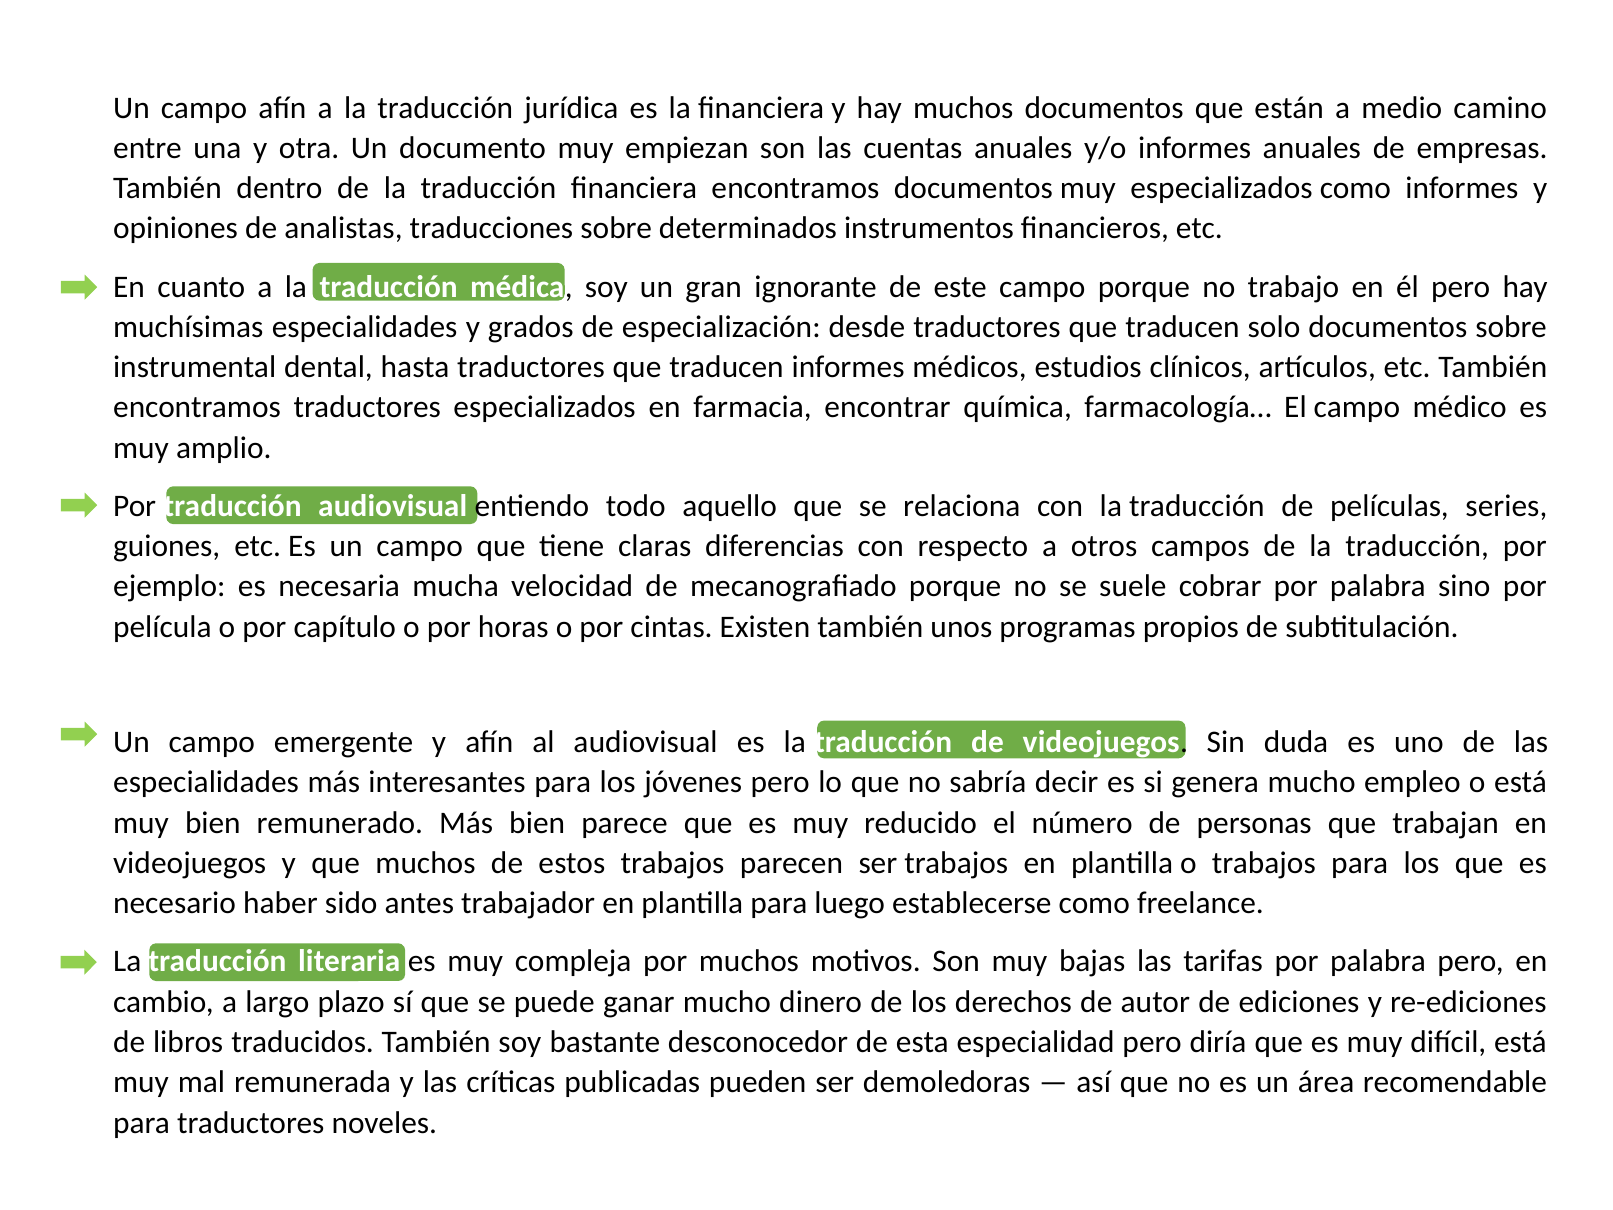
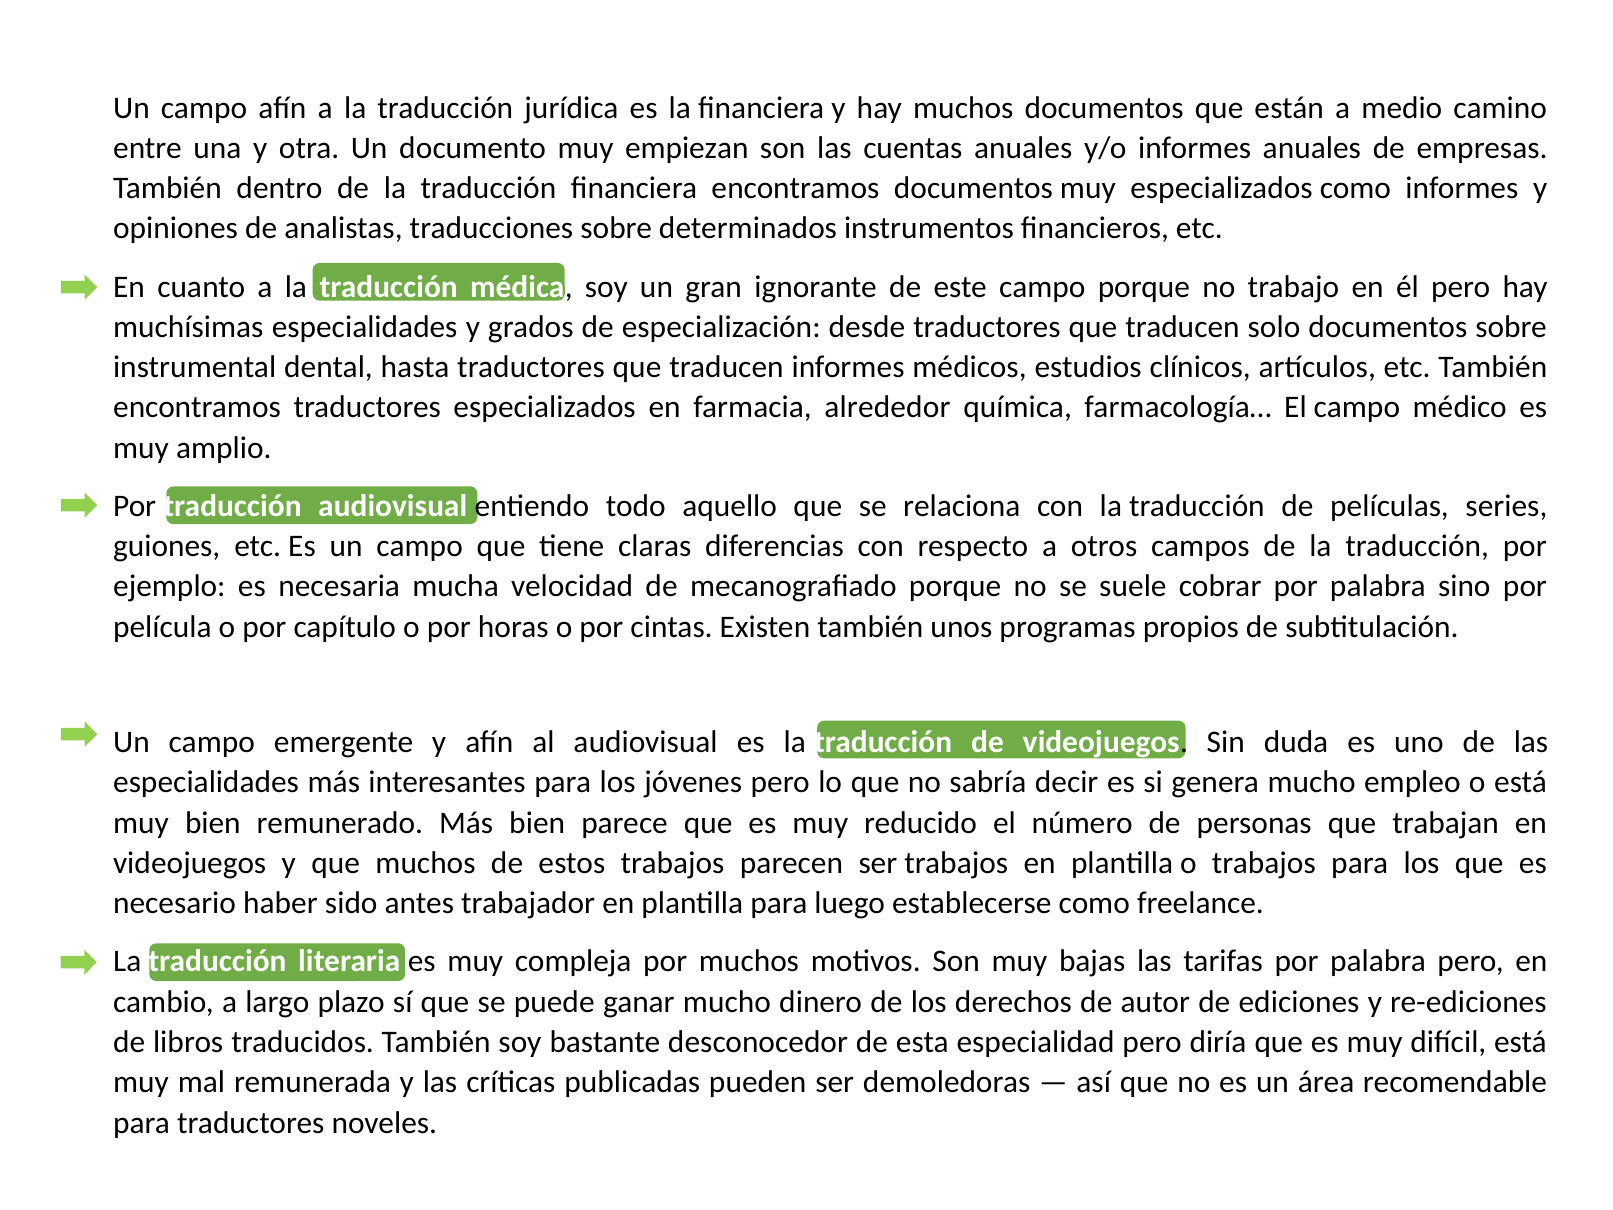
encontrar: encontrar -> alrededor (887, 408)
